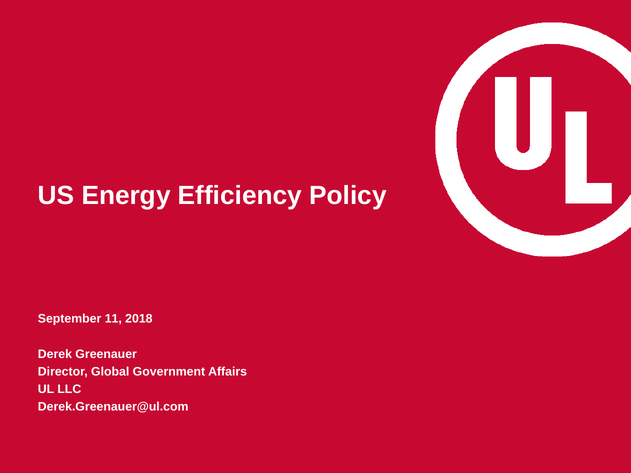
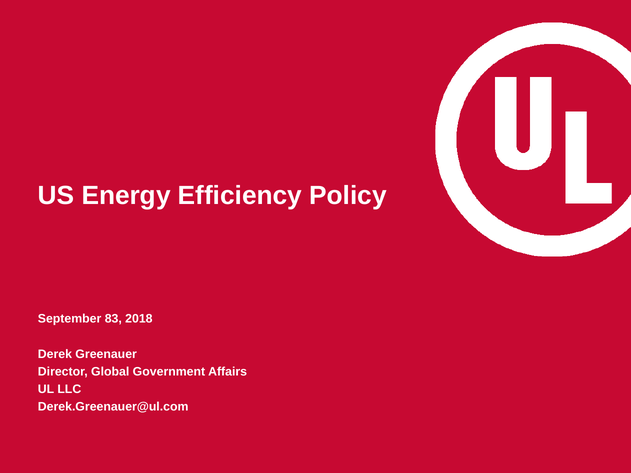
11: 11 -> 83 (113, 319)
